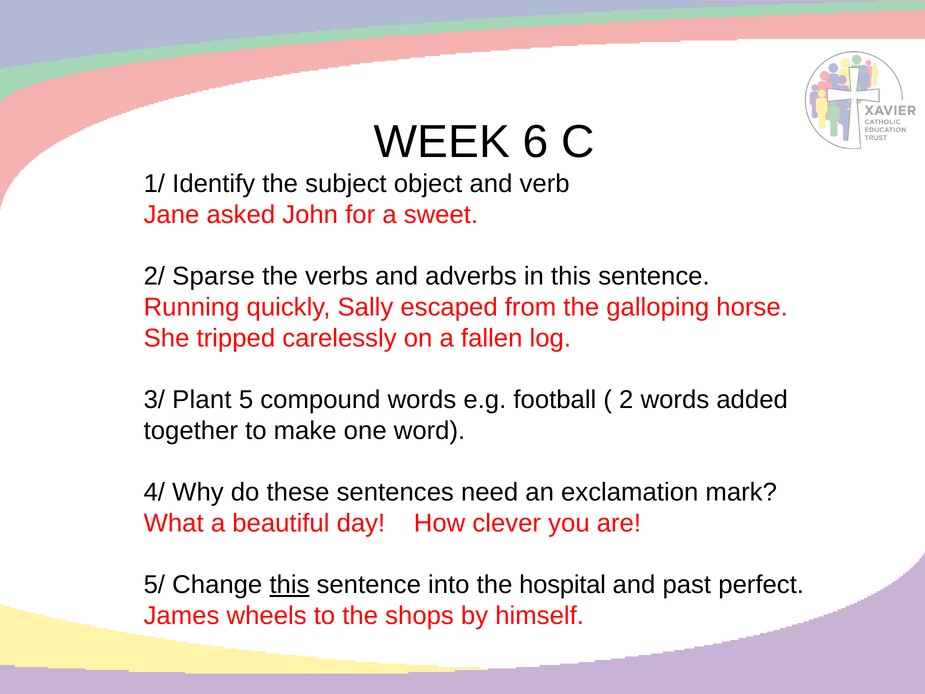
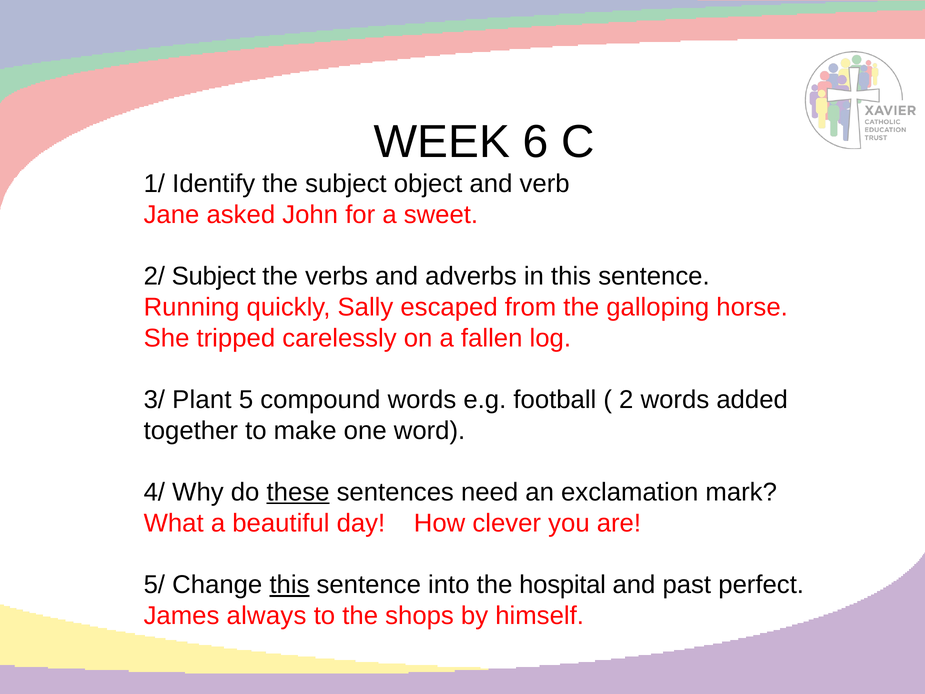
2/ Sparse: Sparse -> Subject (214, 276)
these underline: none -> present (298, 492)
wheels: wheels -> always (266, 616)
